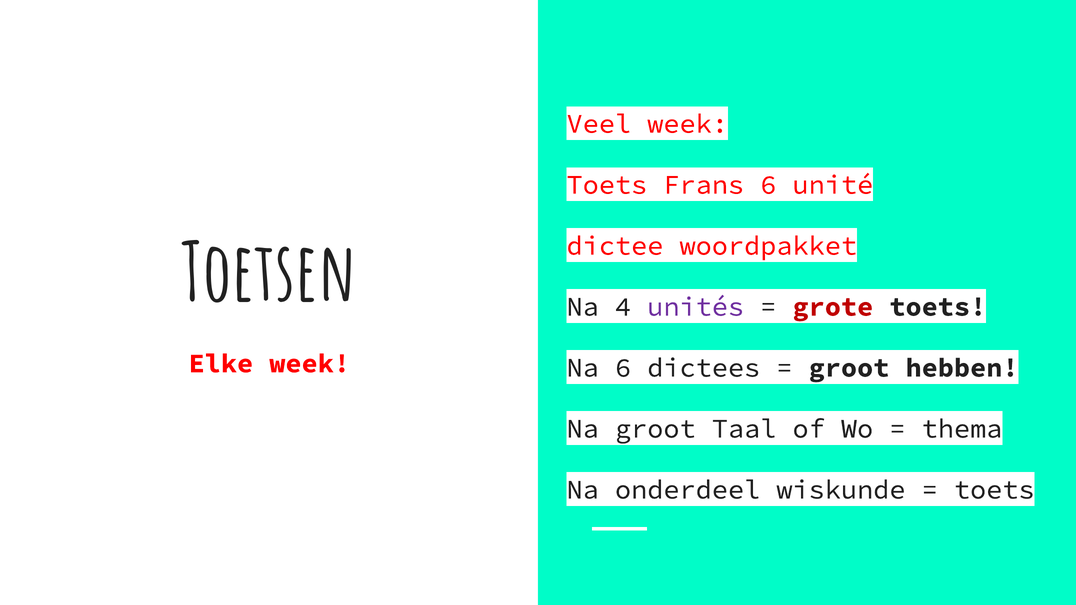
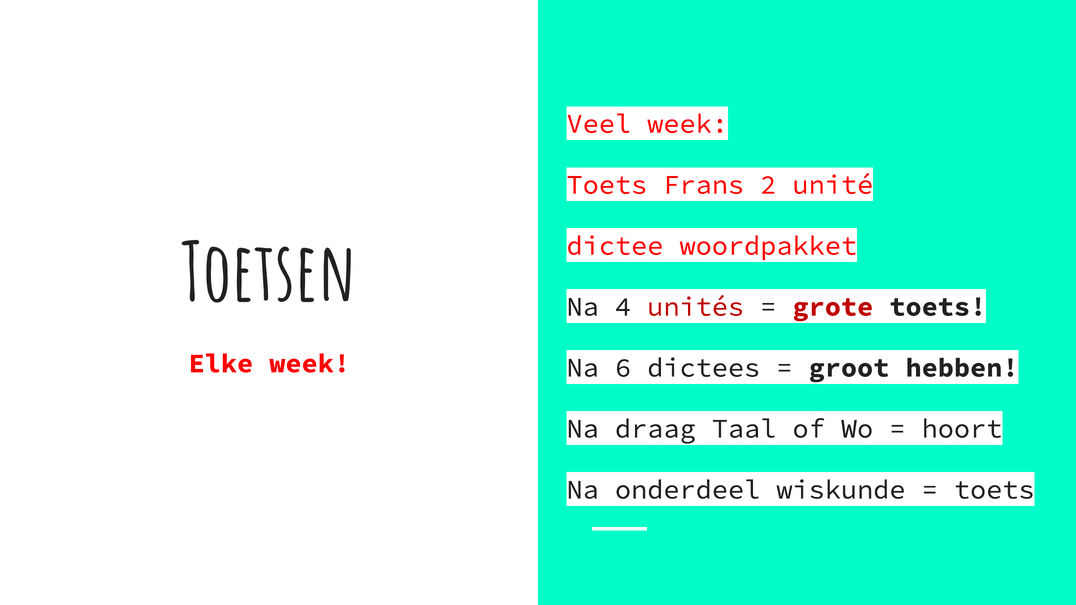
Frans 6: 6 -> 2 (768, 185)
unités colour: purple -> red (696, 307)
Na groot: groot -> draag (655, 429)
thema: thema -> hoort (962, 429)
